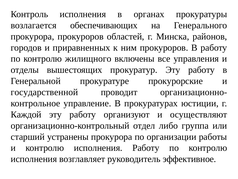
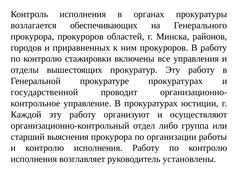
жилищного: жилищного -> стажировки (88, 59)
прокуратуре прокурорские: прокурорские -> прокуратурах (176, 81)
устранены: устранены -> выяснения (68, 136)
эффективное: эффективное -> установлены (189, 159)
